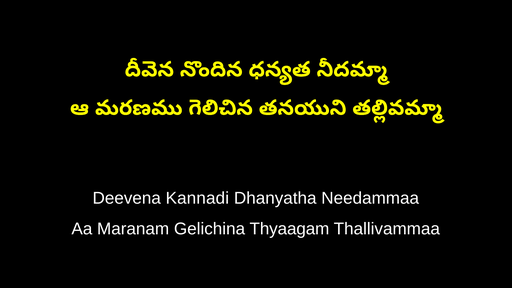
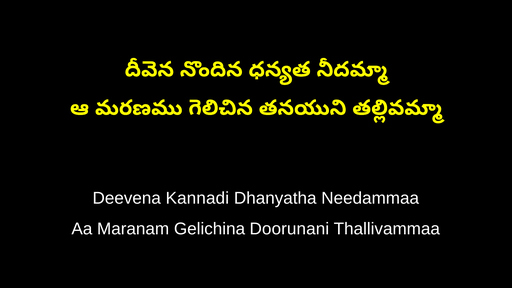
Thyaagam: Thyaagam -> Doorunani (289, 229)
